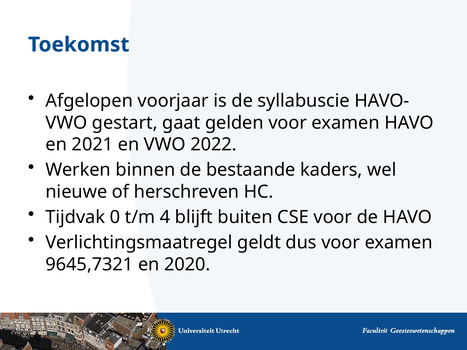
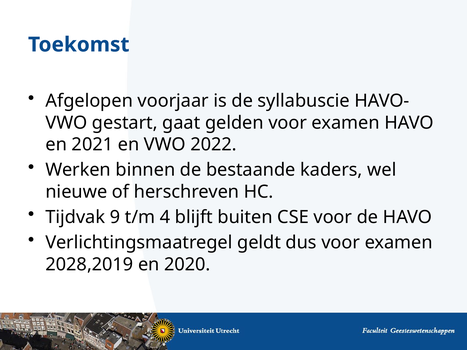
0: 0 -> 9 (115, 217)
9645,7321: 9645,7321 -> 2028,2019 (89, 265)
